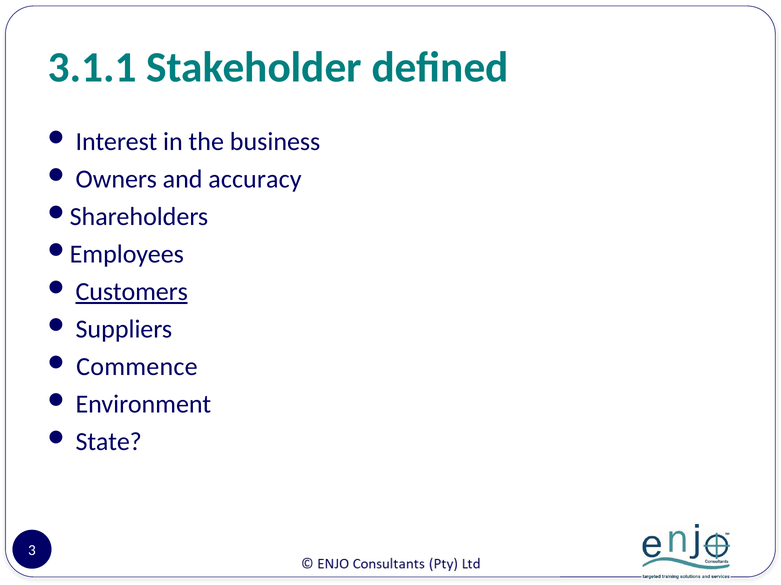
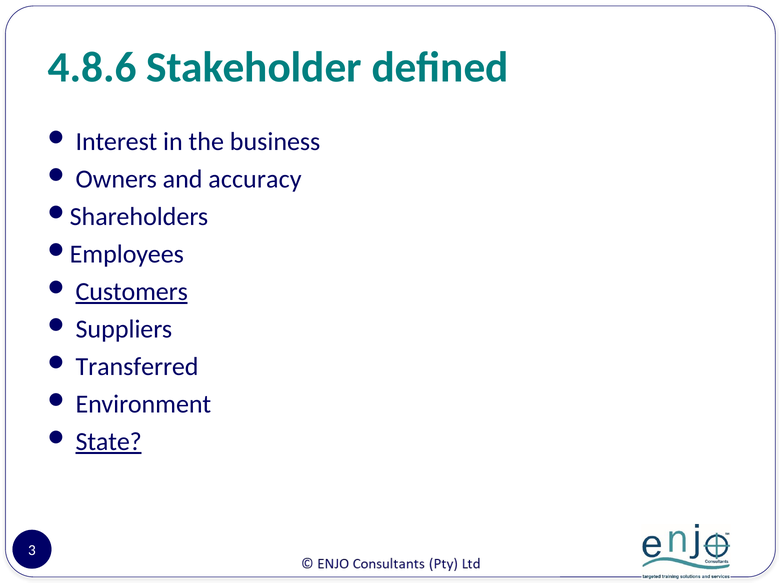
3.1.1: 3.1.1 -> 4.8.6 (92, 68)
Commence: Commence -> Transferred (137, 367)
State underline: none -> present (109, 442)
